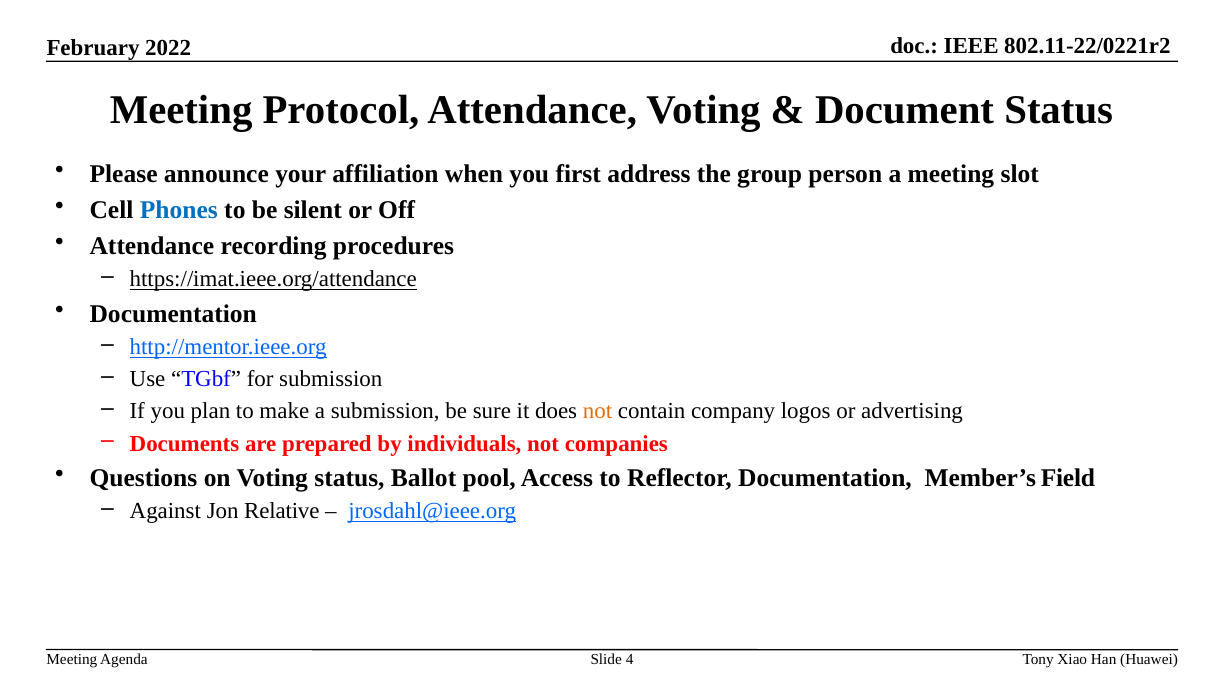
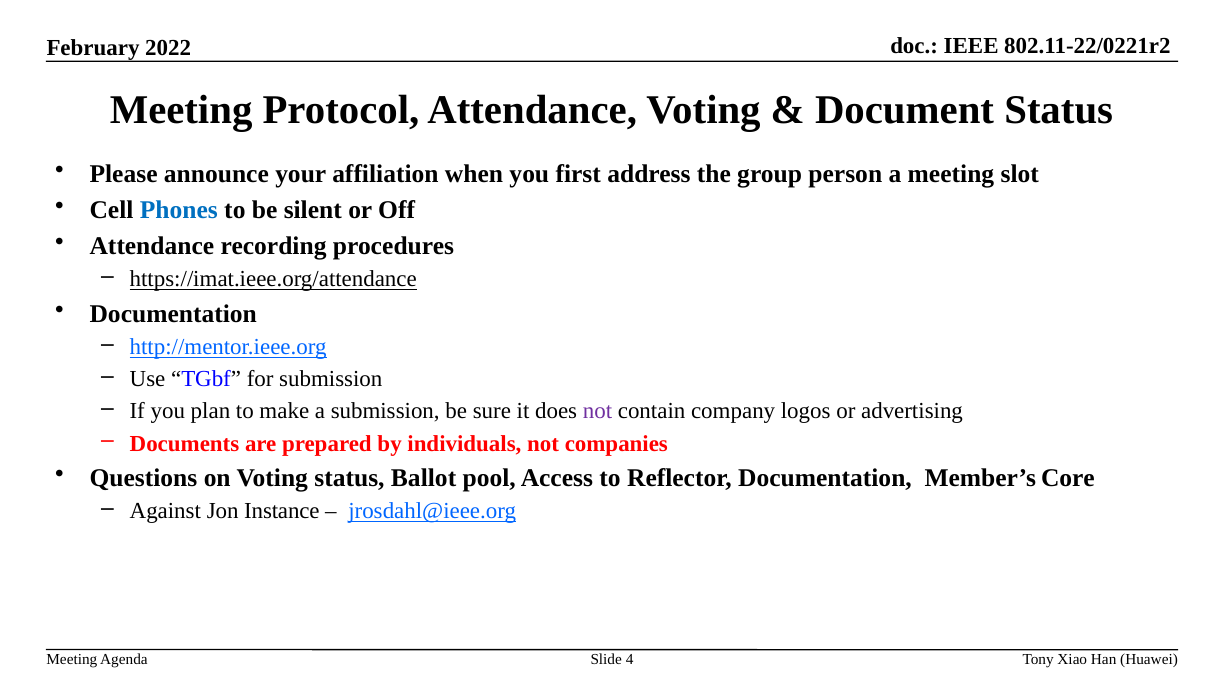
not colour: orange -> purple (598, 412)
Field: Field -> Core (1068, 478)
Relative: Relative -> Instance (282, 512)
